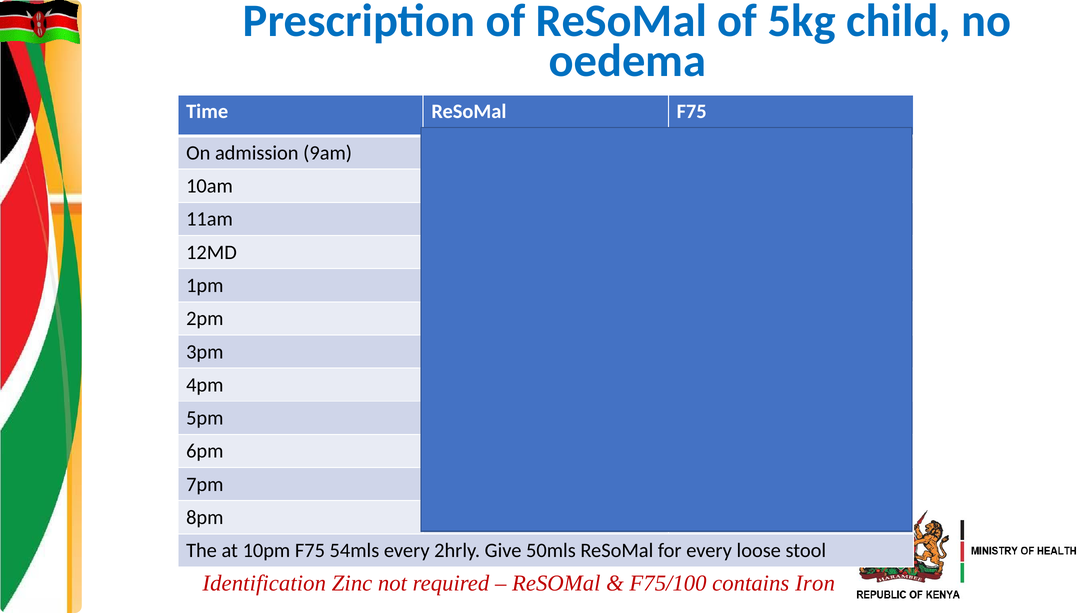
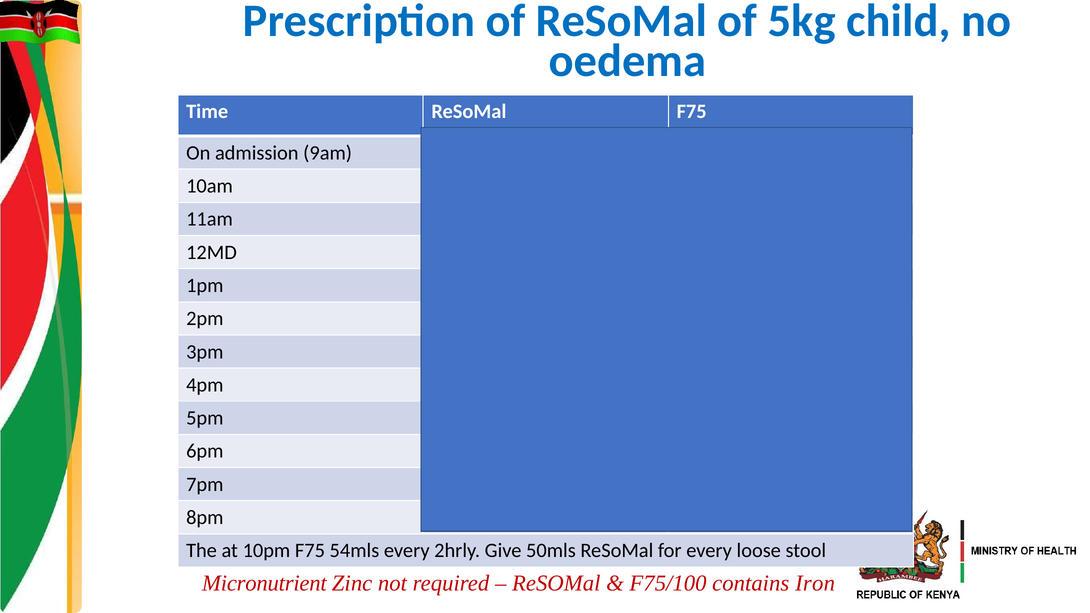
Identification: Identification -> Micronutrient (264, 583)
